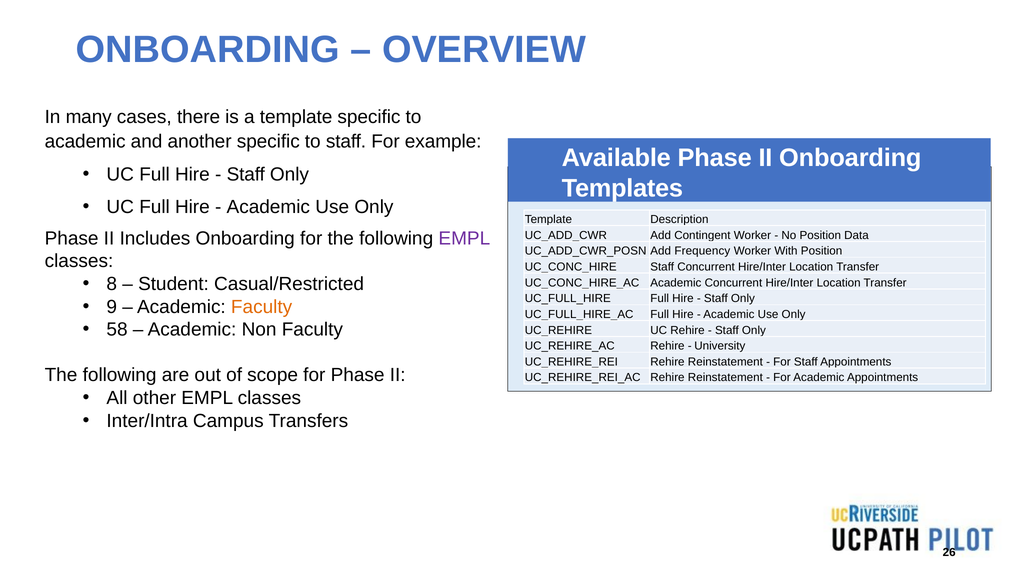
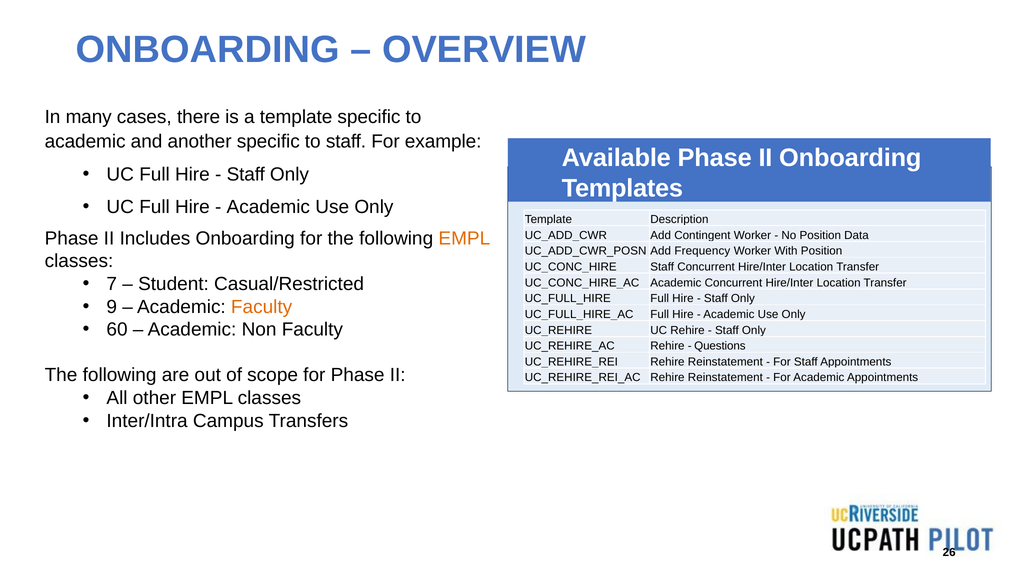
EMPL colour: purple -> orange (464, 239)
8: 8 -> 7 (112, 284)
58: 58 -> 60 (117, 330)
University: University -> Questions (720, 346)
